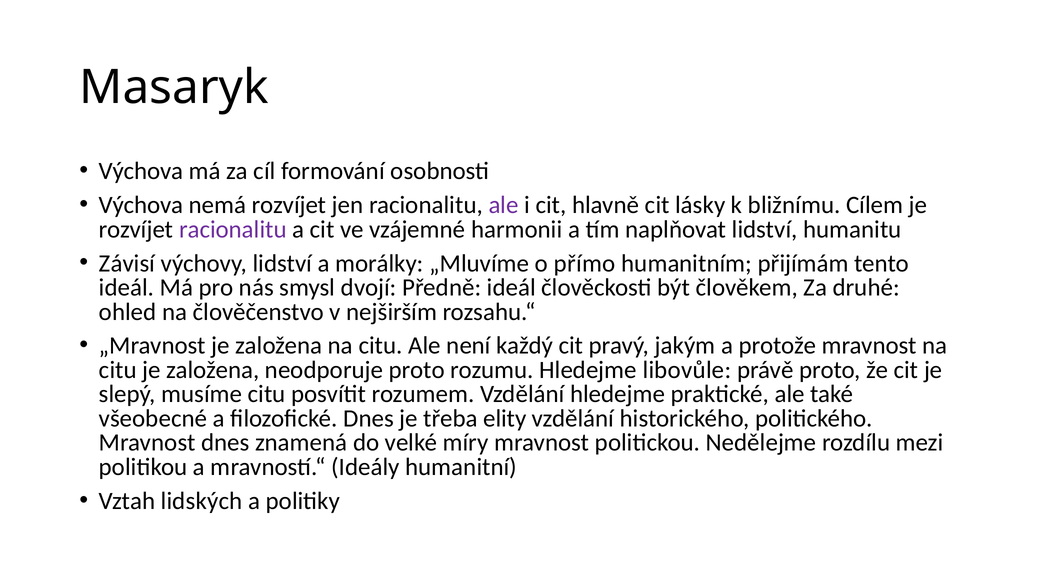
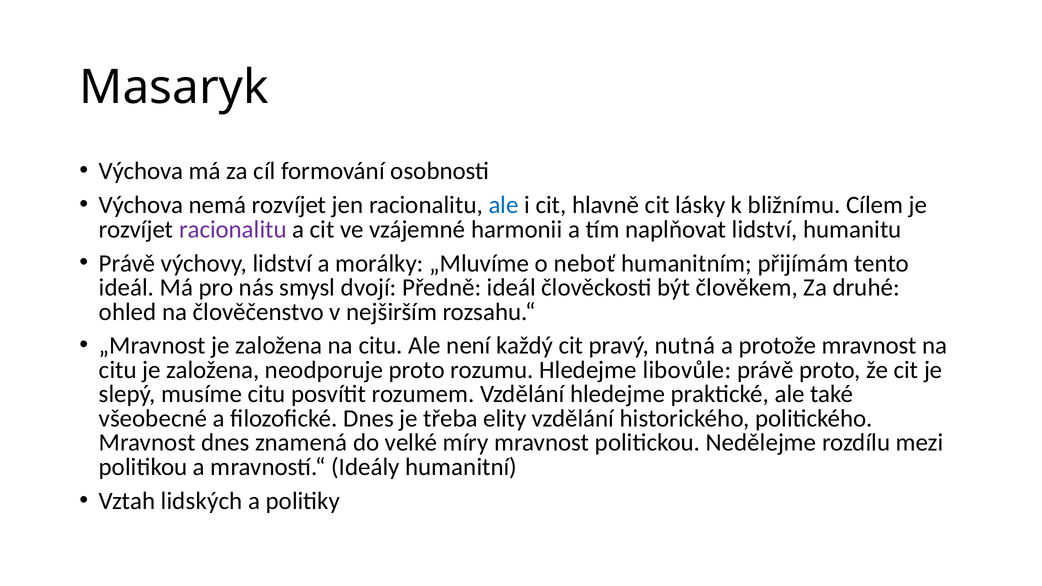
ale colour: purple -> blue (504, 205)
Závisí: Závisí -> Právě (127, 263)
přímo: přímo -> neboť (585, 263)
jakým: jakým -> nutná (685, 346)
